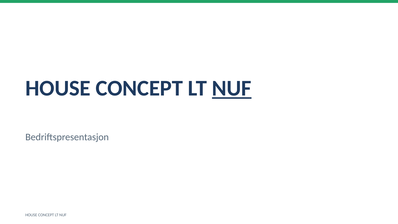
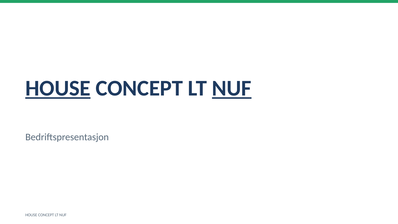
HOUSE underline: none -> present (58, 88)
